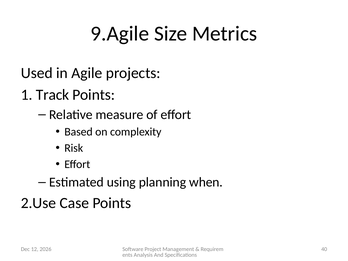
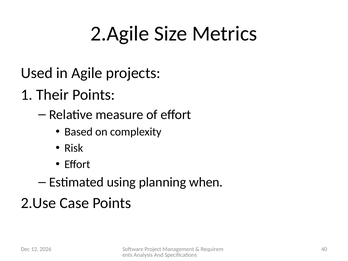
9.Agile: 9.Agile -> 2.Agile (120, 34)
Track: Track -> Their (52, 95)
